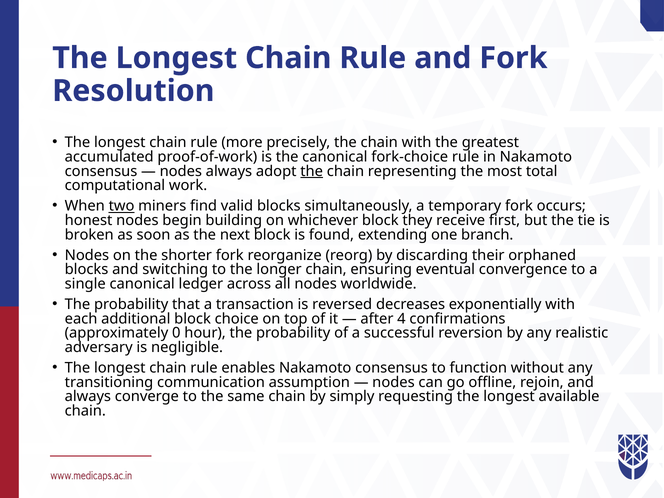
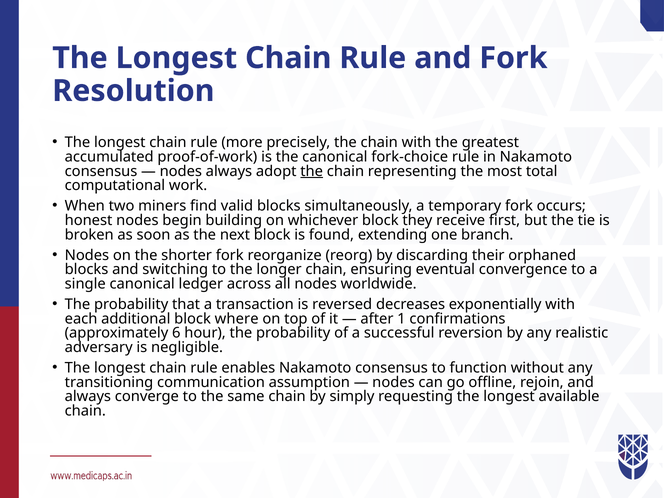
two underline: present -> none (122, 206)
choice: choice -> where (237, 319)
4: 4 -> 1 (401, 319)
0: 0 -> 6 (176, 333)
